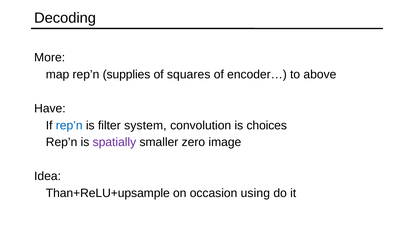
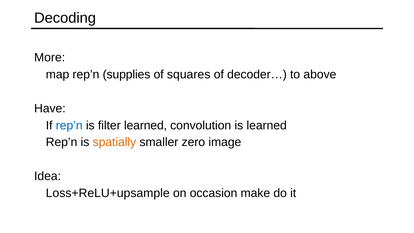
encoder…: encoder… -> decoder… (257, 75)
filter system: system -> learned (145, 125)
is choices: choices -> learned (267, 125)
spatially colour: purple -> orange (114, 142)
Than+ReLU+upsample: Than+ReLU+upsample -> Loss+ReLU+upsample (108, 193)
using: using -> make (255, 193)
